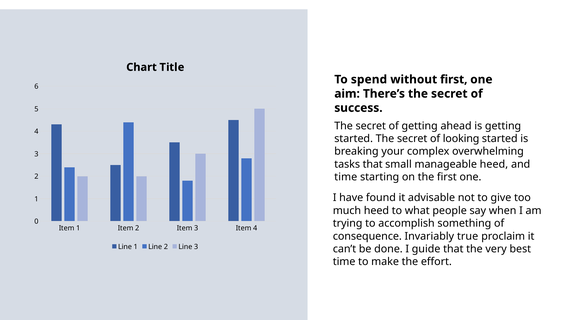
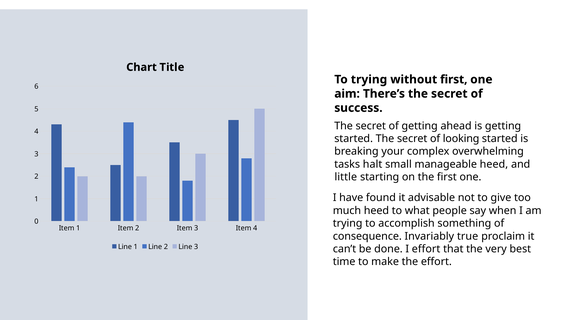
To spend: spend -> trying (369, 79)
tasks that: that -> halt (373, 164)
time: time -> little (346, 177)
I guide: guide -> effort (426, 249)
